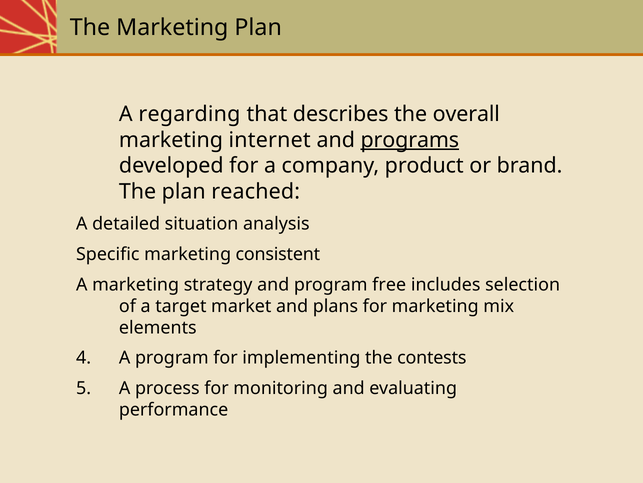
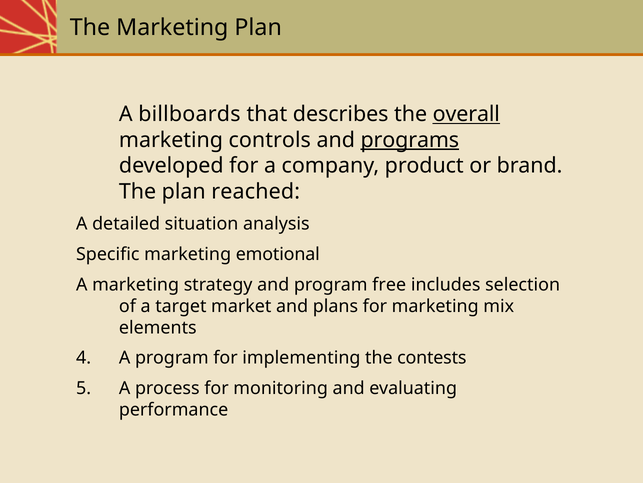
regarding: regarding -> billboards (189, 114)
overall underline: none -> present (466, 114)
internet: internet -> controls (270, 140)
consistent: consistent -> emotional (278, 254)
